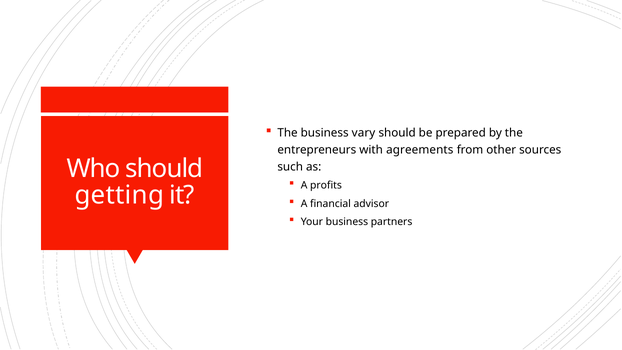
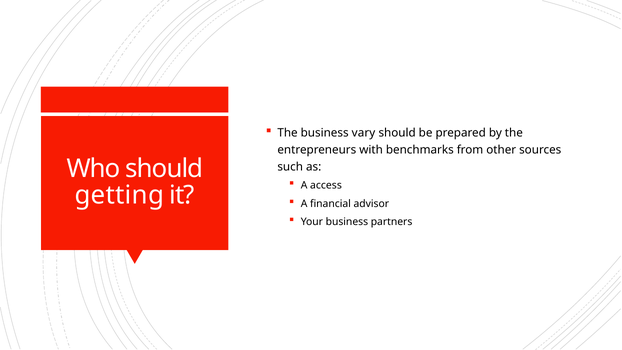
agreements: agreements -> benchmarks (420, 150)
profits: profits -> access (326, 185)
